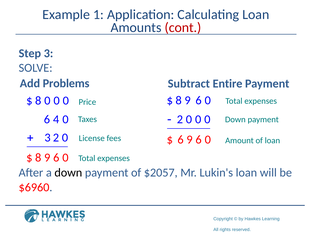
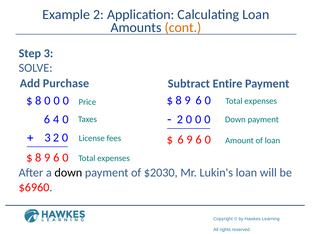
1: 1 -> 2 (99, 14)
cont colour: red -> orange (183, 27)
Problems: Problems -> Purchase (66, 83)
$2057: $2057 -> $2030 (161, 173)
